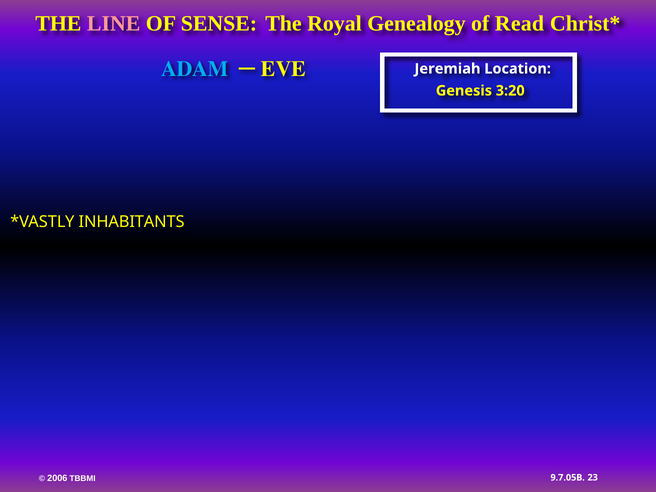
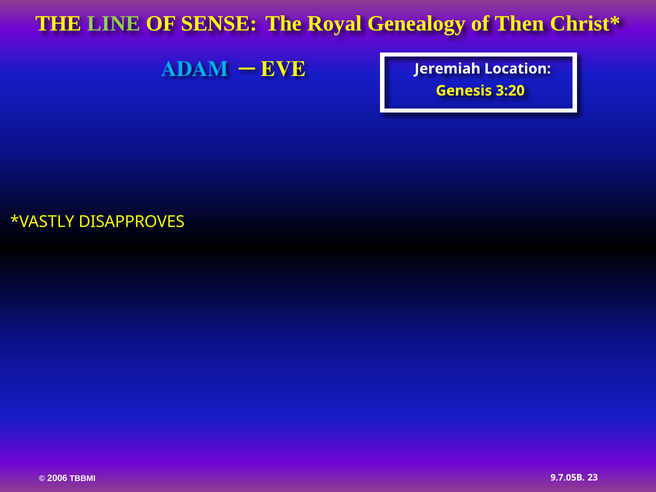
LINE colour: pink -> light green (114, 23)
Read: Read -> Then (519, 23)
INHABITANTS: INHABITANTS -> DISAPPROVES (132, 222)
